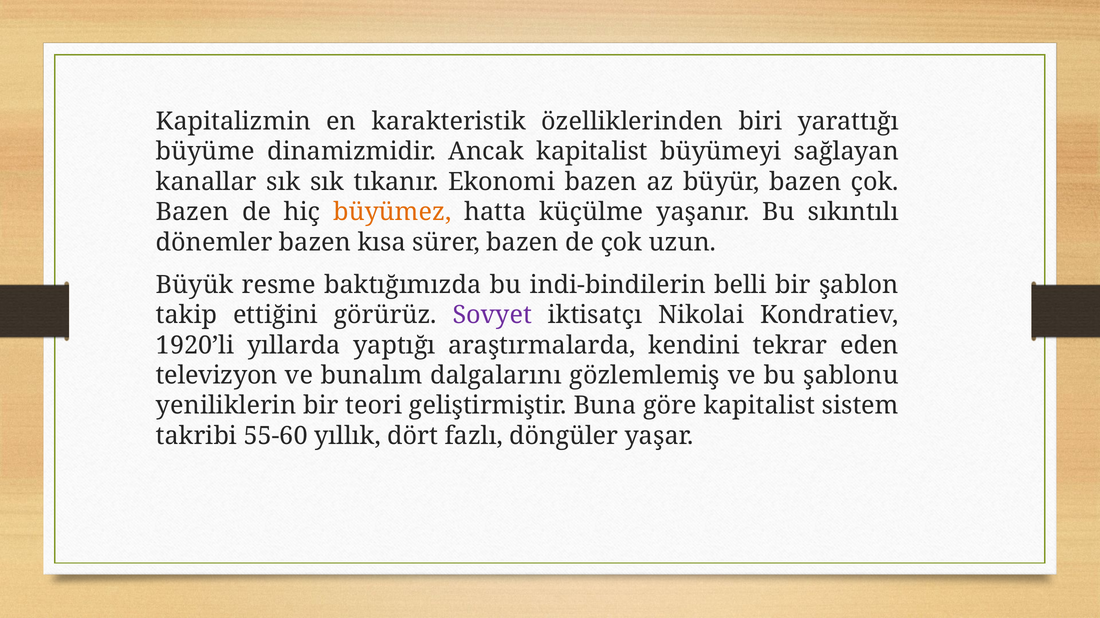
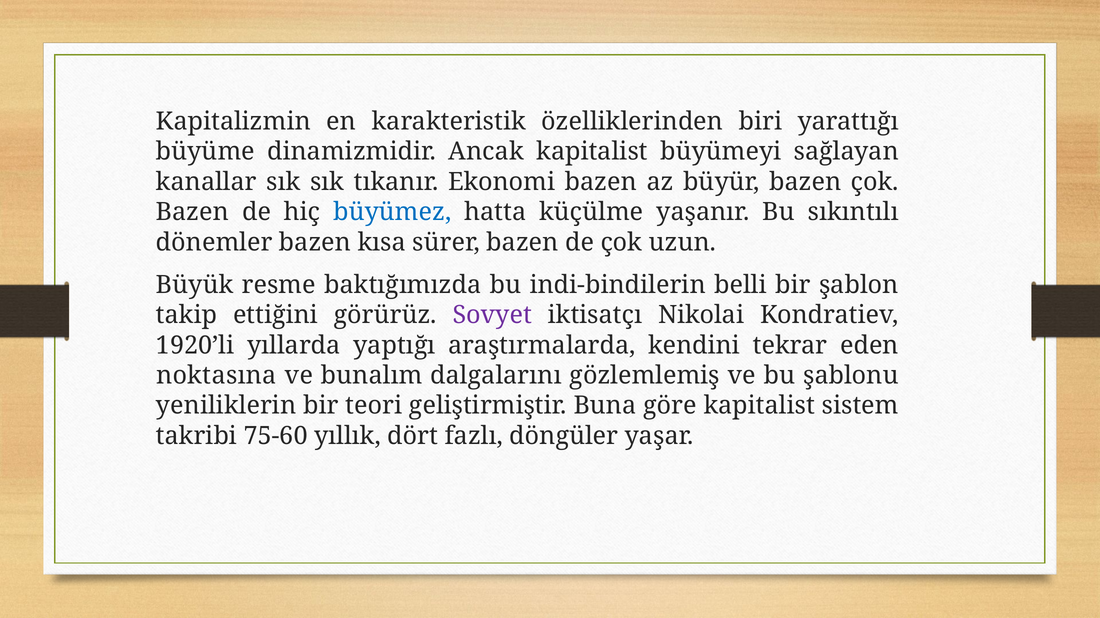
büyümez colour: orange -> blue (392, 212)
televizyon: televizyon -> noktasına (216, 376)
55-60: 55-60 -> 75-60 (276, 436)
